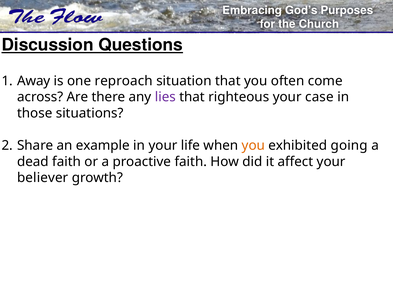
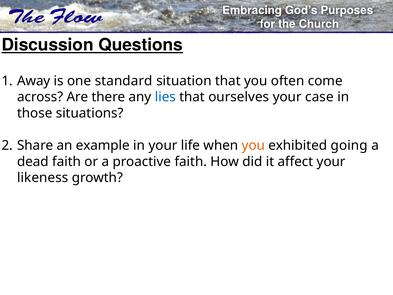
reproach: reproach -> standard (124, 81)
lies colour: purple -> blue (165, 97)
righteous: righteous -> ourselves (239, 97)
believer: believer -> likeness (43, 178)
